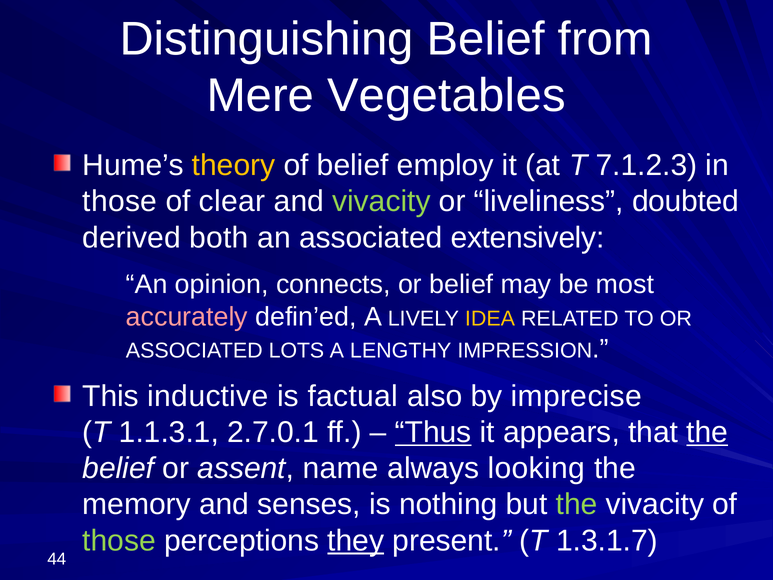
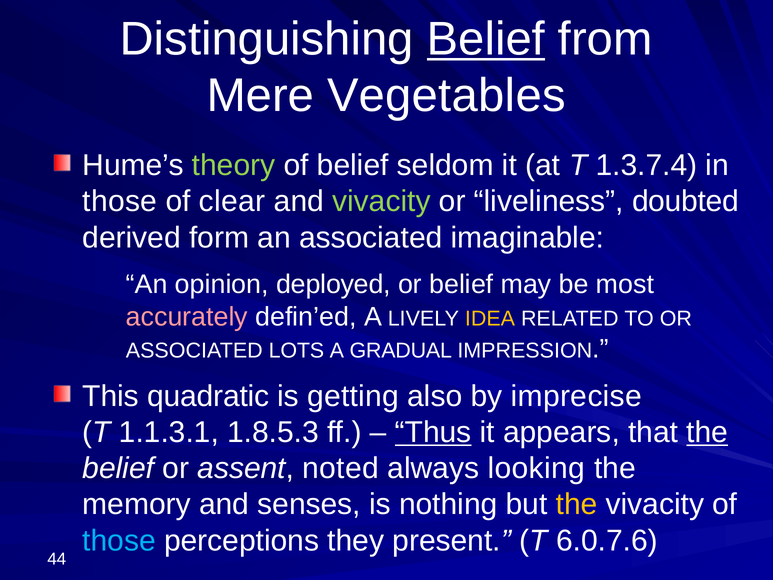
Belief underline: none -> present (486, 39)
theory colour: yellow -> light green (234, 165)
employ: employ -> seldom (445, 165)
7.1.2.3: 7.1.2.3 -> 1.3.7.4 (646, 165)
both: both -> form (219, 238)
extensively: extensively -> imaginable (527, 238)
connects: connects -> deployed (333, 284)
LENGTHY: LENGTHY -> GRADUAL (401, 351)
inductive: inductive -> quadratic (208, 396)
factual: factual -> getting (353, 396)
2.7.0.1: 2.7.0.1 -> 1.8.5.3 (273, 432)
name: name -> noted (341, 468)
the colour: light green -> yellow (577, 504)
those colour: light green -> light blue (119, 540)
they underline: present -> none (356, 540)
1.3.1.7: 1.3.1.7 -> 6.0.7.6 (607, 540)
